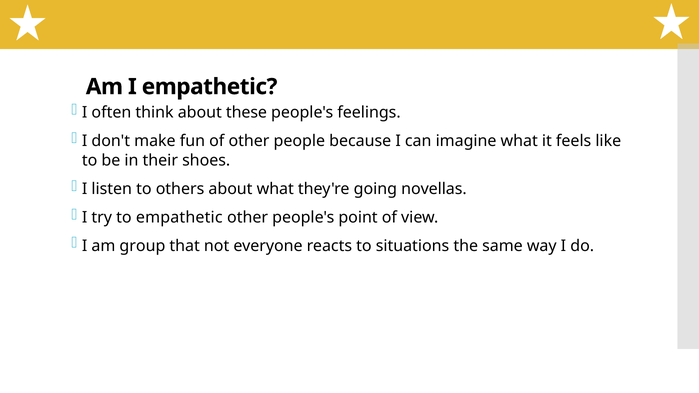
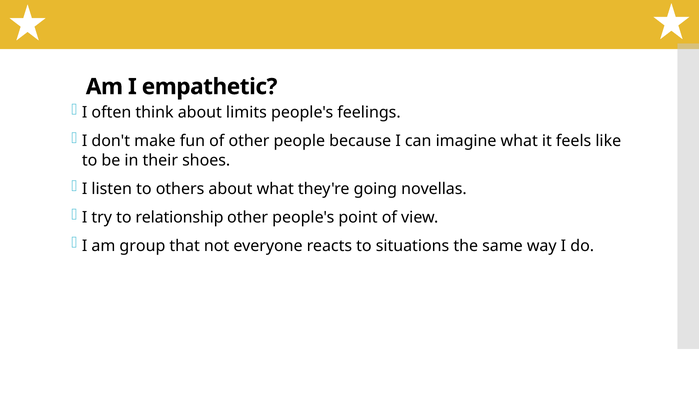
these: these -> limits (246, 113)
to empathetic: empathetic -> relationship (179, 218)
